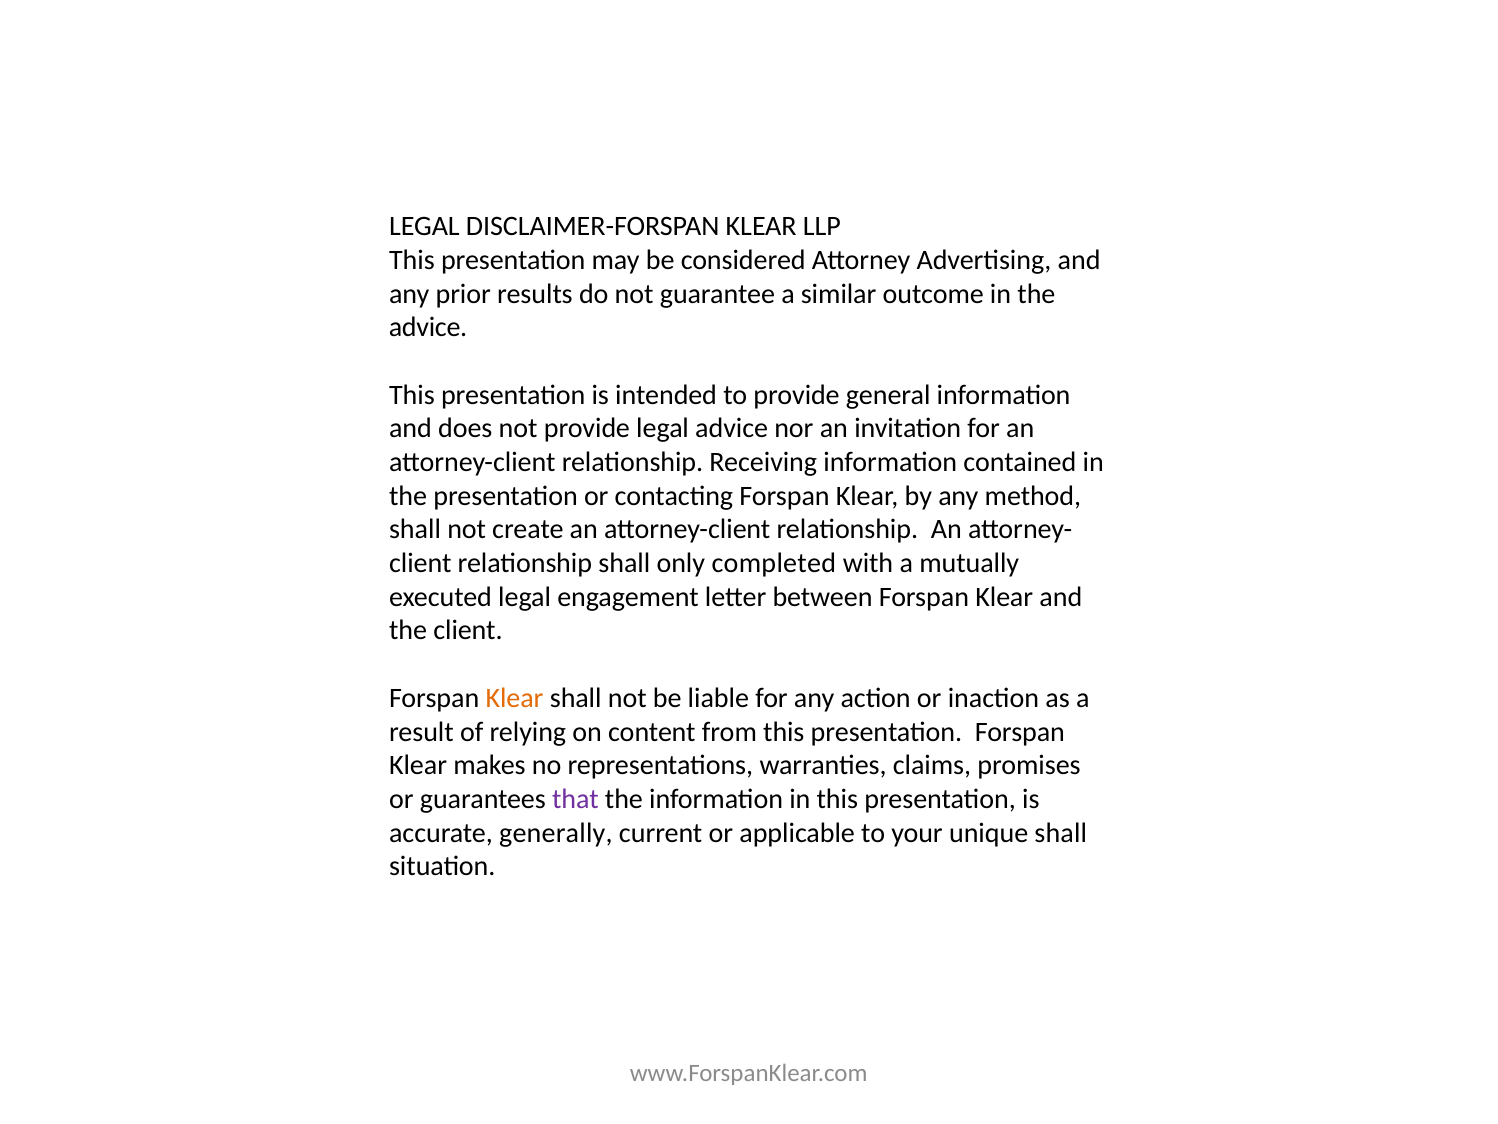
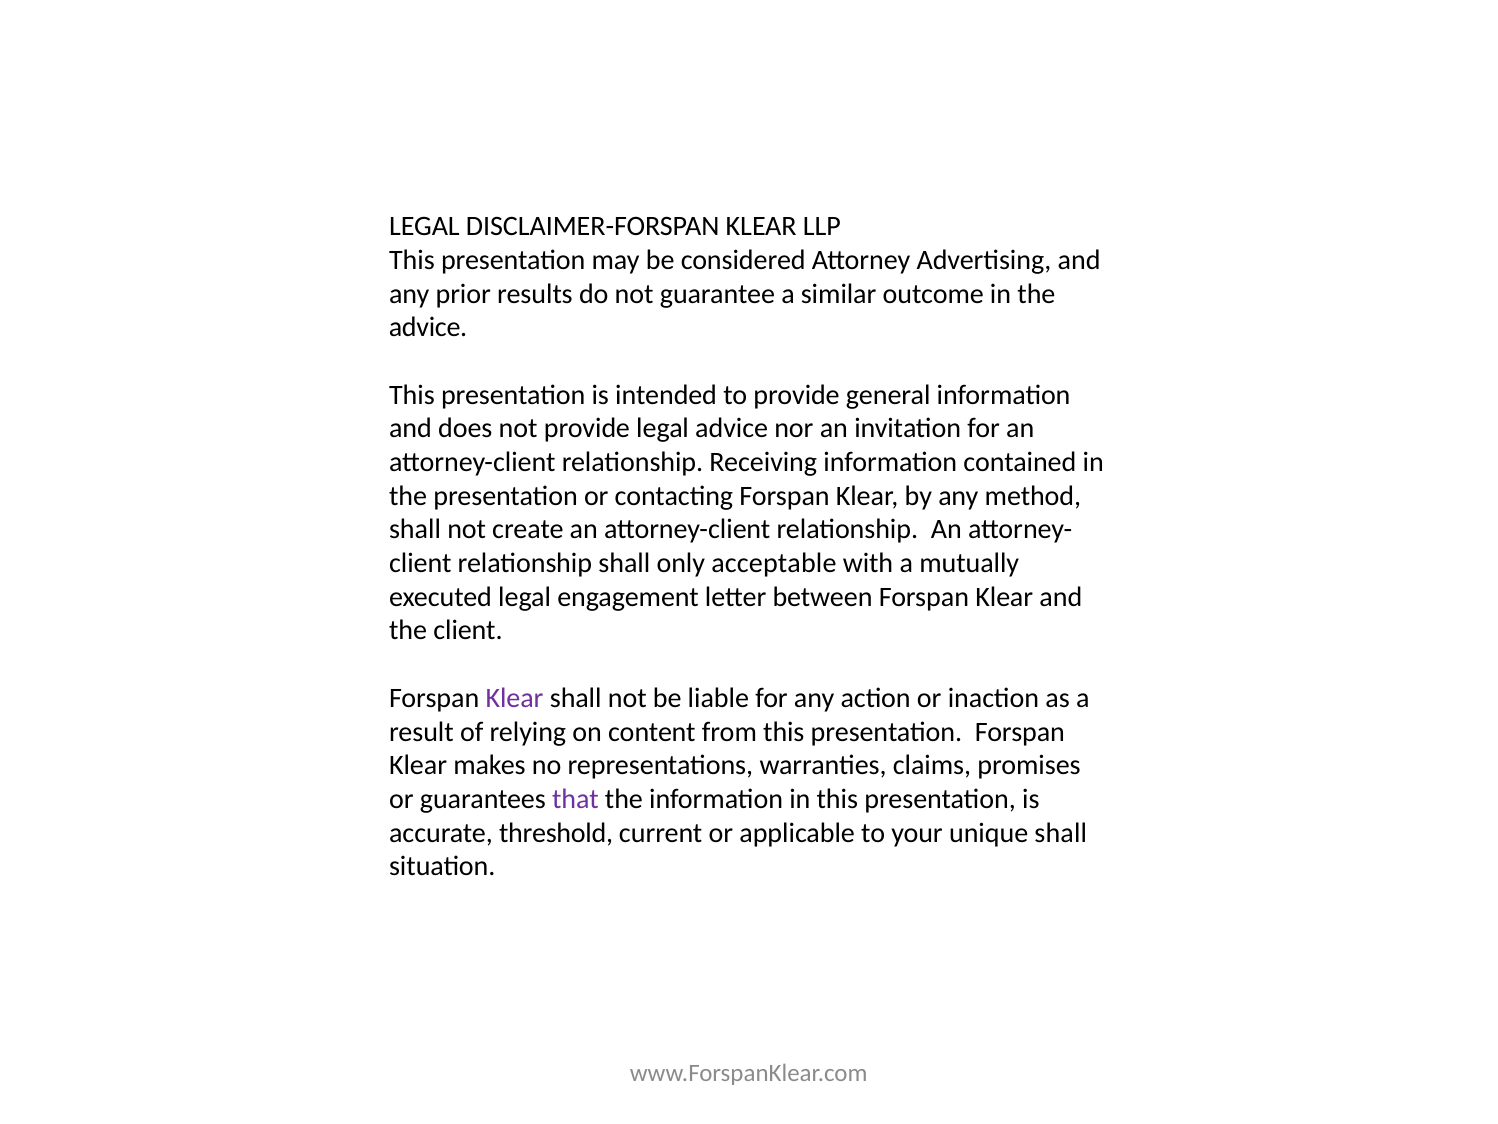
completed: completed -> acceptable (774, 563)
Klear colour: orange -> purple (515, 698)
generally: generally -> threshold (556, 832)
